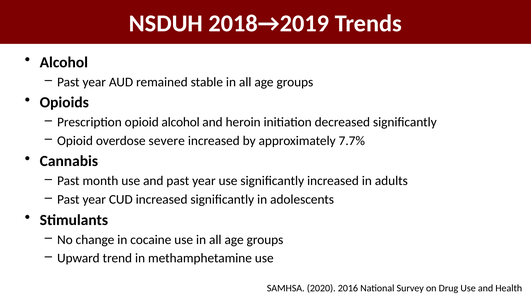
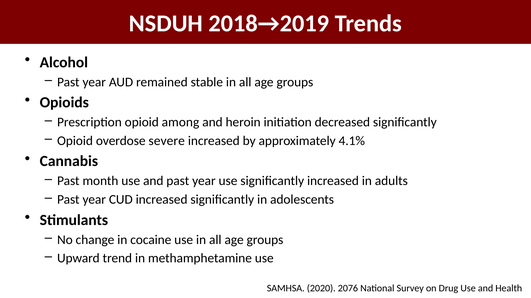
opioid alcohol: alcohol -> among (180, 122)
7.7%: 7.7% -> 4.1% (352, 141)
2016: 2016 -> 2076 (348, 289)
